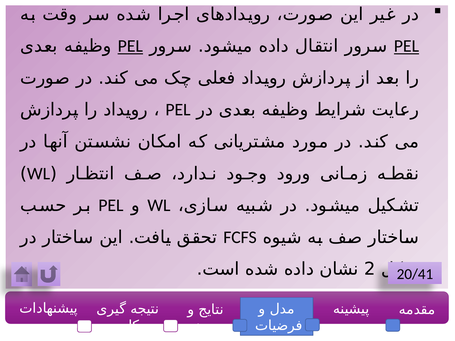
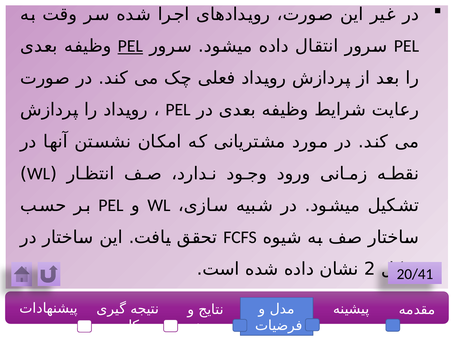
PEL underline: present -> none (406, 46)
